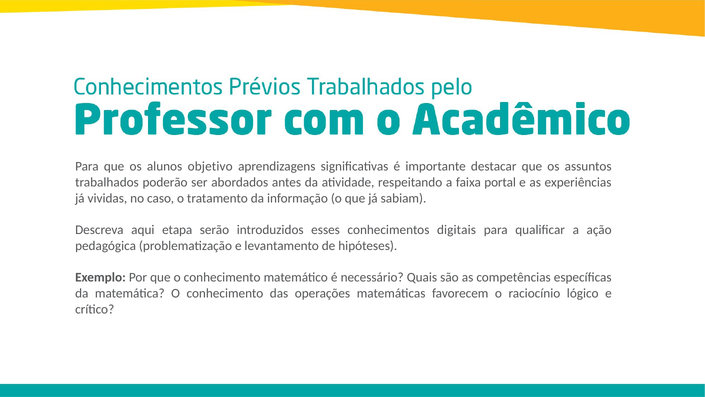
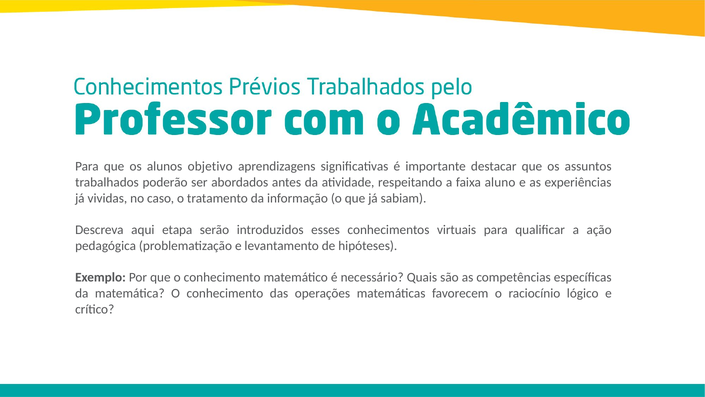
portal: portal -> aluno (500, 182)
digitais: digitais -> virtuais (457, 230)
